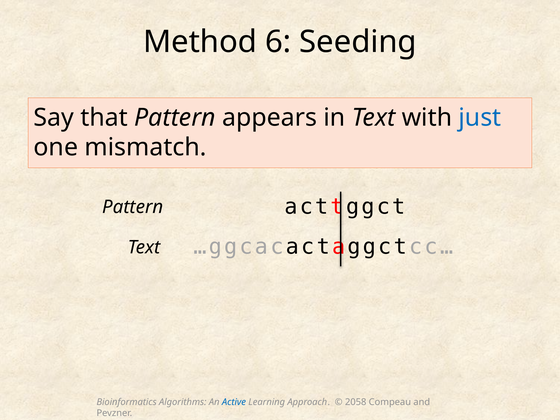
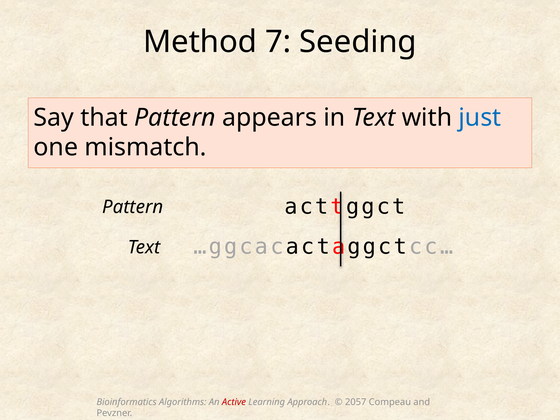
6: 6 -> 7 (278, 42)
Active colour: blue -> red (234, 402)
2058: 2058 -> 2057 (356, 402)
